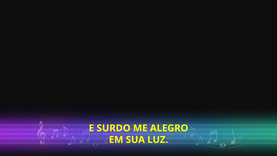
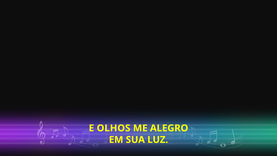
SURDO: SURDO -> OLHOS (114, 128)
